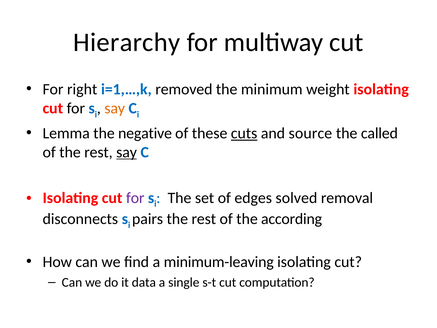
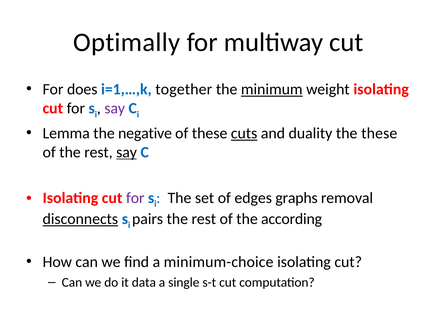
Hierarchy: Hierarchy -> Optimally (127, 42)
right: right -> does (82, 89)
removed: removed -> together (184, 89)
minimum underline: none -> present (272, 89)
say colour: orange -> purple (115, 108)
source: source -> duality (310, 133)
the called: called -> these (379, 133)
solved: solved -> graphs (297, 198)
disconnects underline: none -> present (80, 219)
minimum-leaving: minimum-leaving -> minimum-choice (219, 262)
